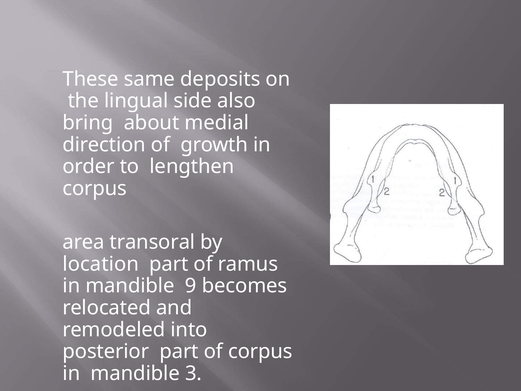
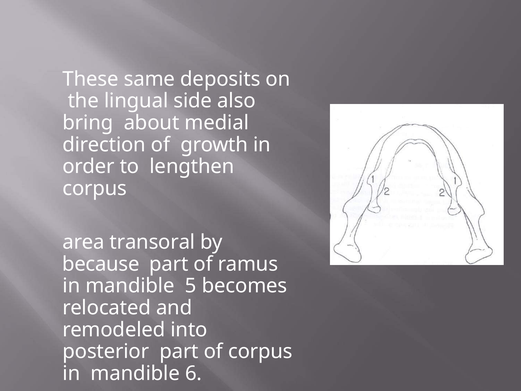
location: location -> because (101, 264)
9: 9 -> 5 (191, 286)
3: 3 -> 6 (194, 373)
